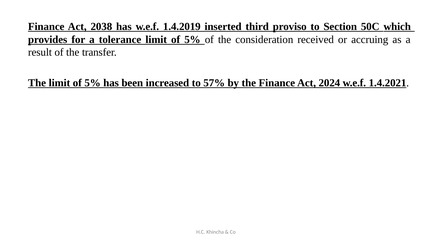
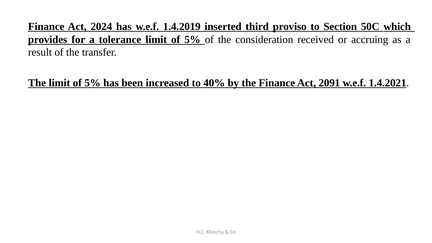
2038: 2038 -> 2024 (101, 26)
57%: 57% -> 40% (214, 83)
2024: 2024 -> 2091 (329, 83)
